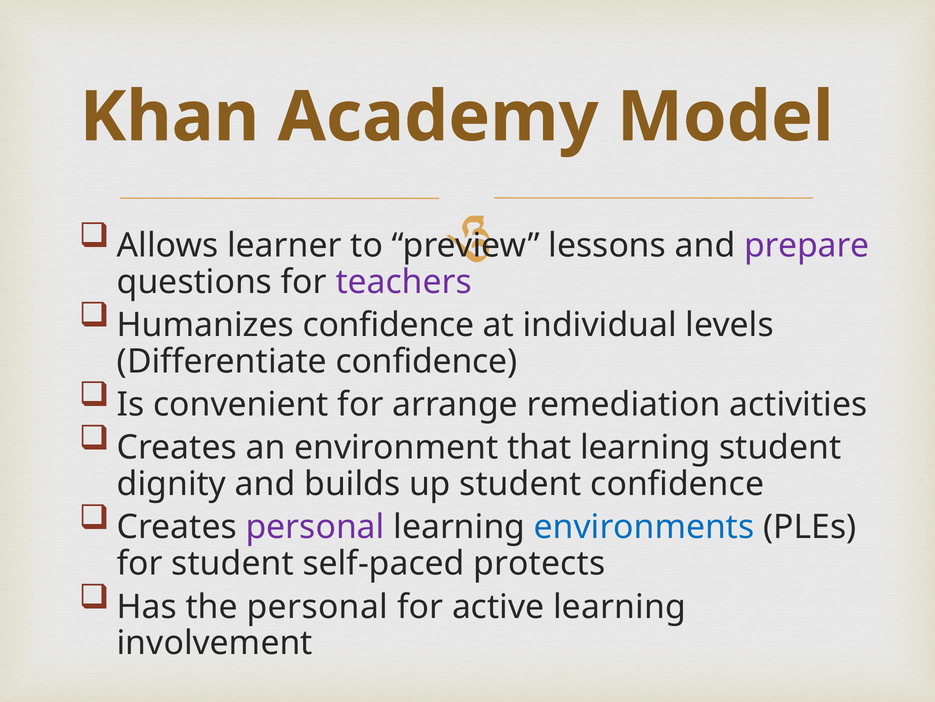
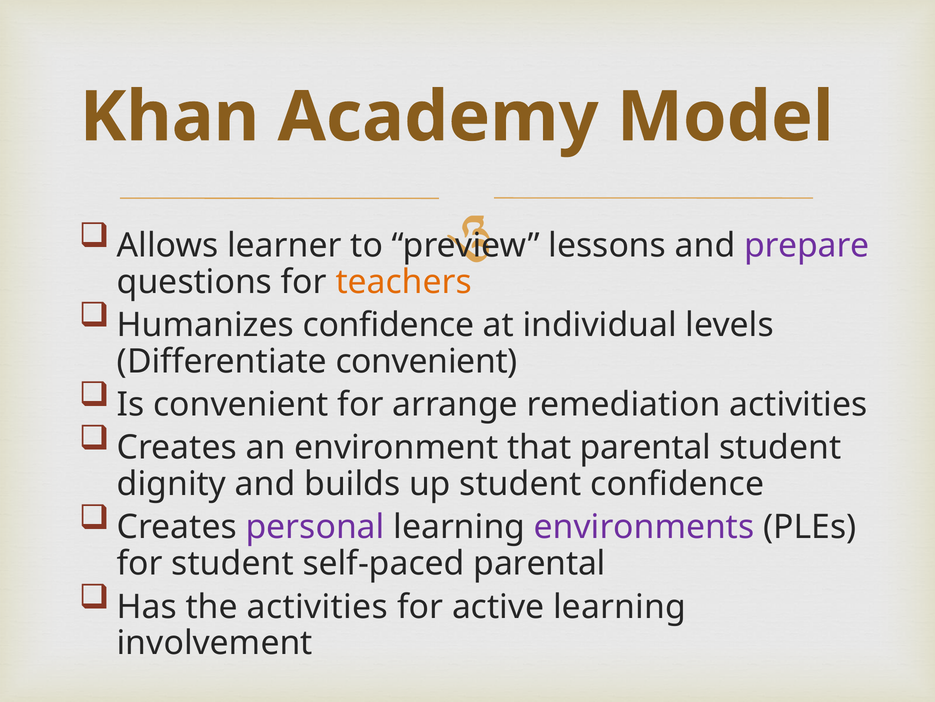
teachers colour: purple -> orange (404, 282)
Differentiate confidence: confidence -> convenient (427, 361)
that learning: learning -> parental (645, 447)
environments colour: blue -> purple (644, 527)
self-paced protects: protects -> parental (540, 563)
the personal: personal -> activities (317, 606)
